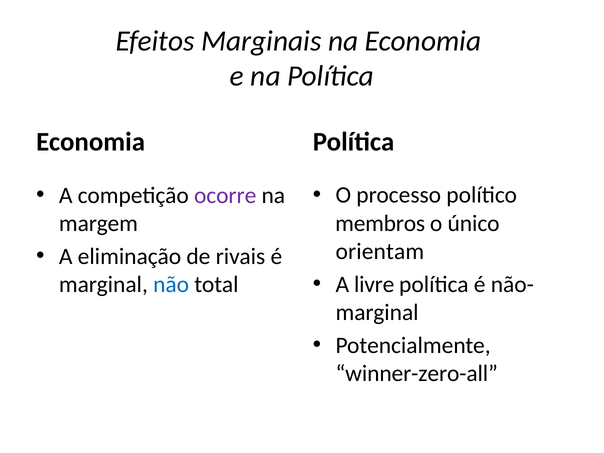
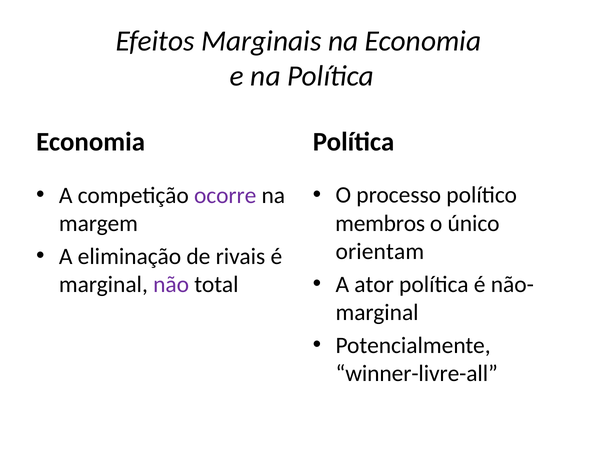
livre: livre -> ator (374, 284)
não colour: blue -> purple (171, 285)
winner-zero-all: winner-zero-all -> winner-livre-all (417, 373)
